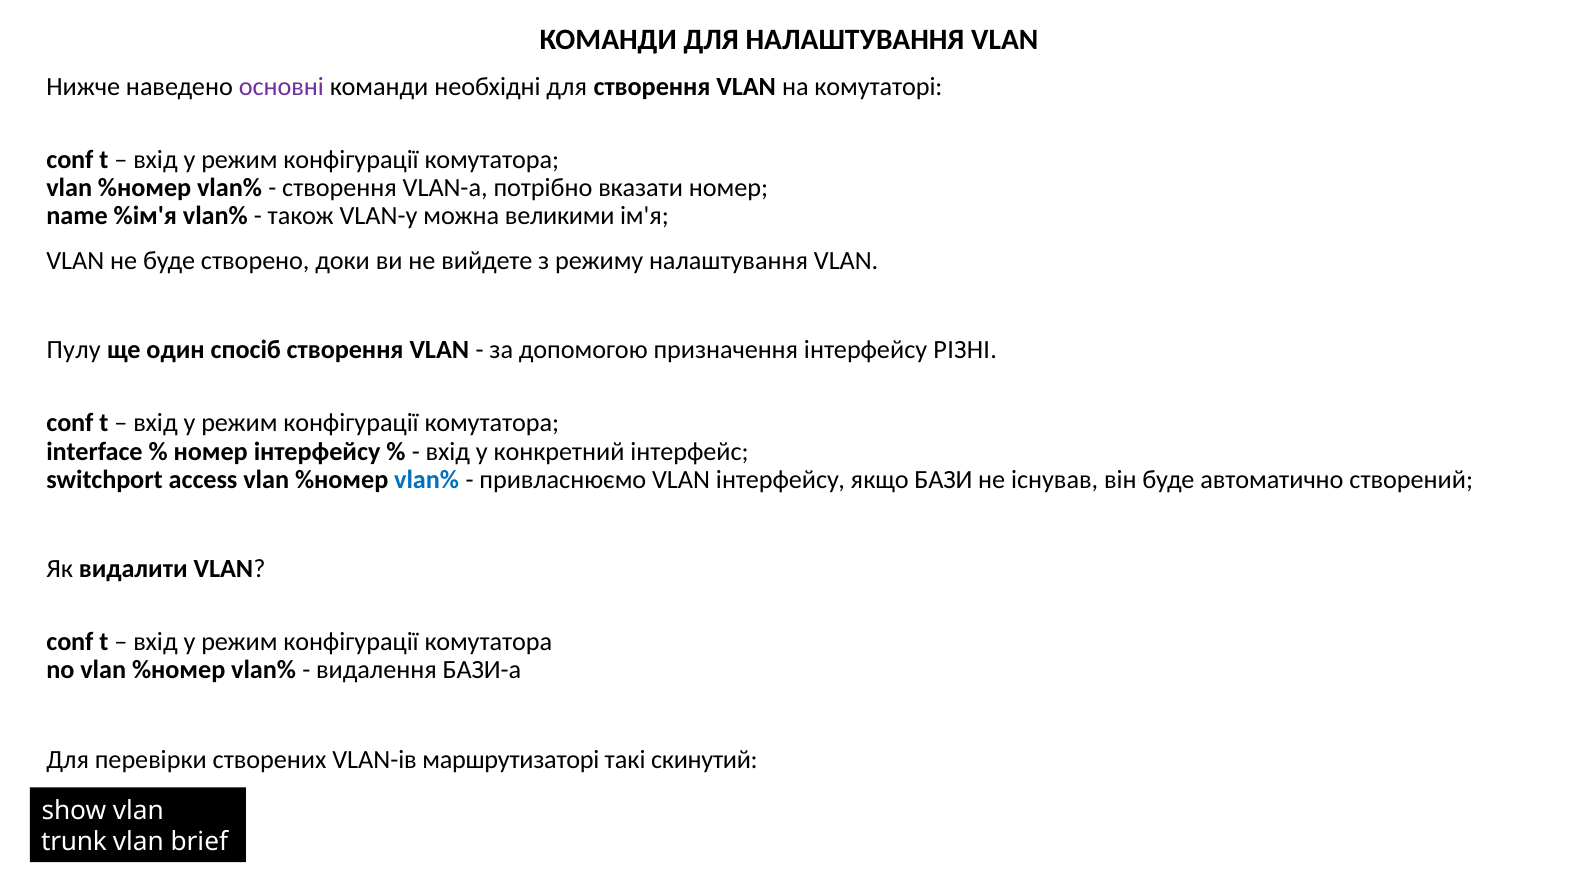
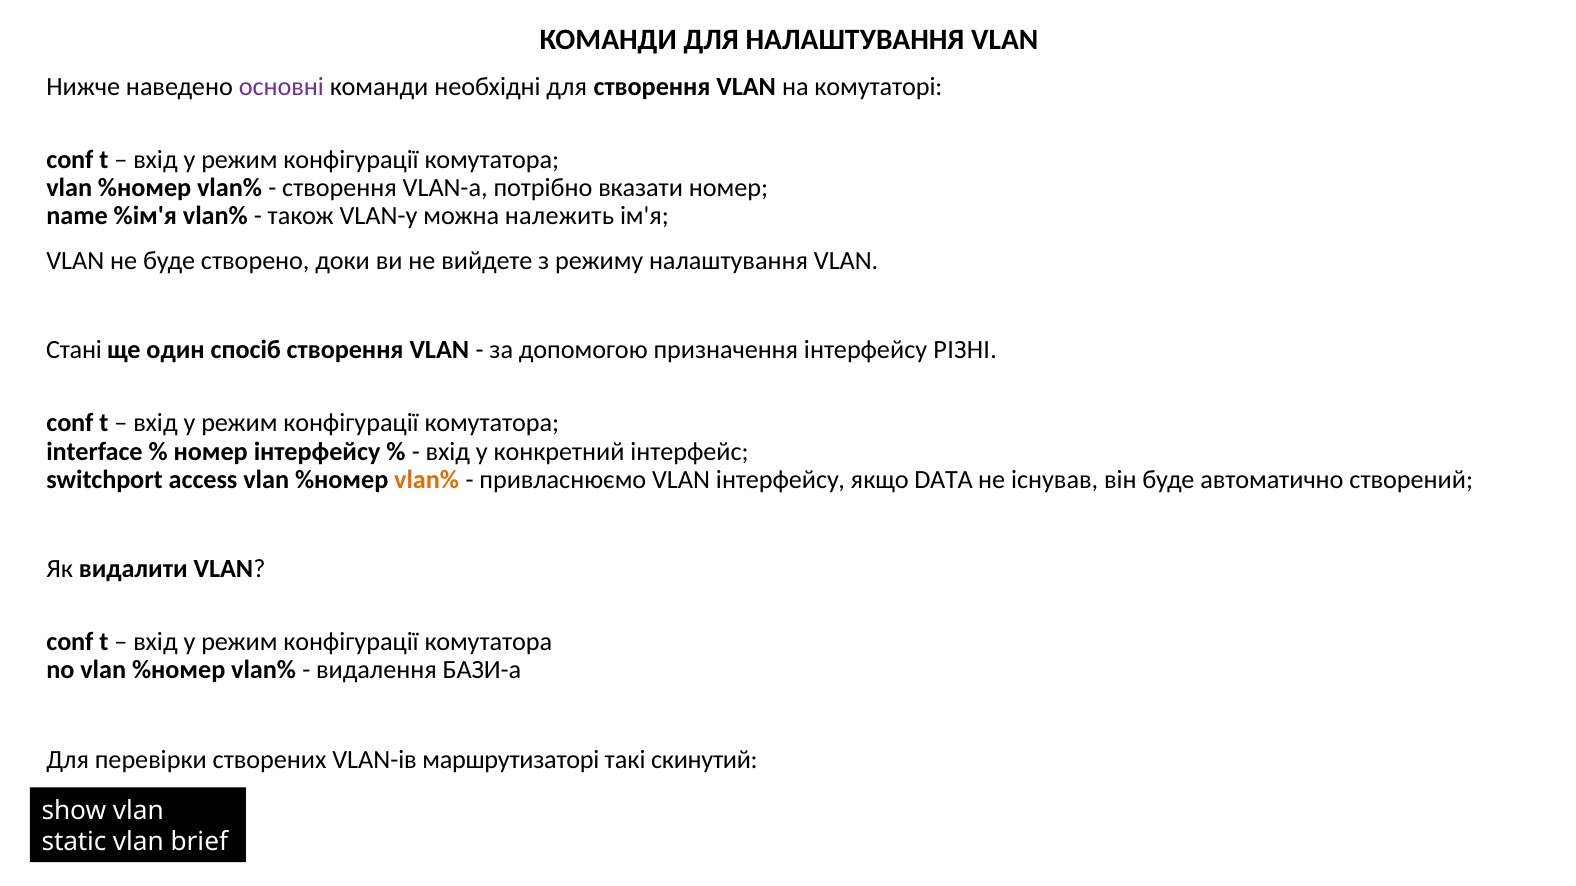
великими: великими -> належить (560, 216)
Пулу: Пулу -> Стані (74, 350)
vlan% colour: blue -> orange (427, 480)
БАЗИ: БАЗИ -> DATA (944, 480)
trunk: trunk -> static (74, 843)
